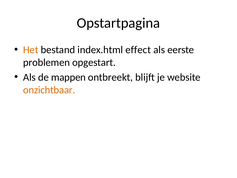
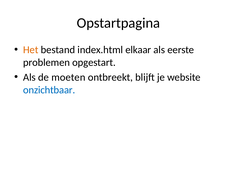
effect: effect -> elkaar (138, 50)
mappen: mappen -> moeten (68, 77)
onzichtbaar colour: orange -> blue (49, 90)
